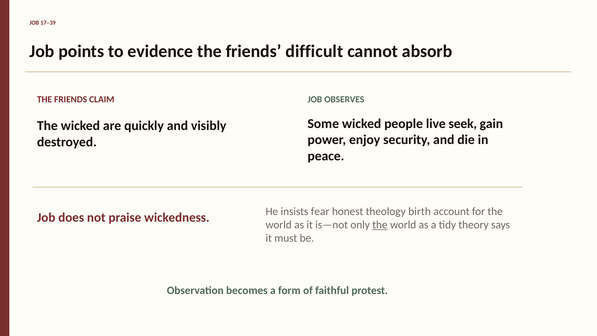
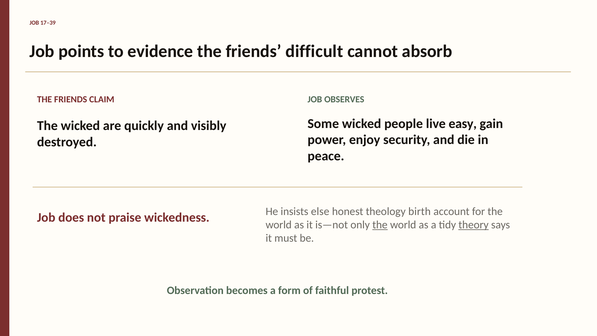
seek: seek -> easy (463, 123)
fear: fear -> else (320, 211)
theory underline: none -> present (474, 225)
